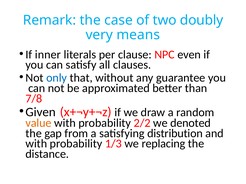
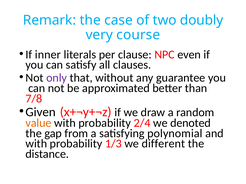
means: means -> course (138, 35)
only colour: blue -> purple (57, 78)
2/2: 2/2 -> 2/4 (142, 123)
distribution: distribution -> polynomial (175, 134)
replacing: replacing -> different (163, 144)
